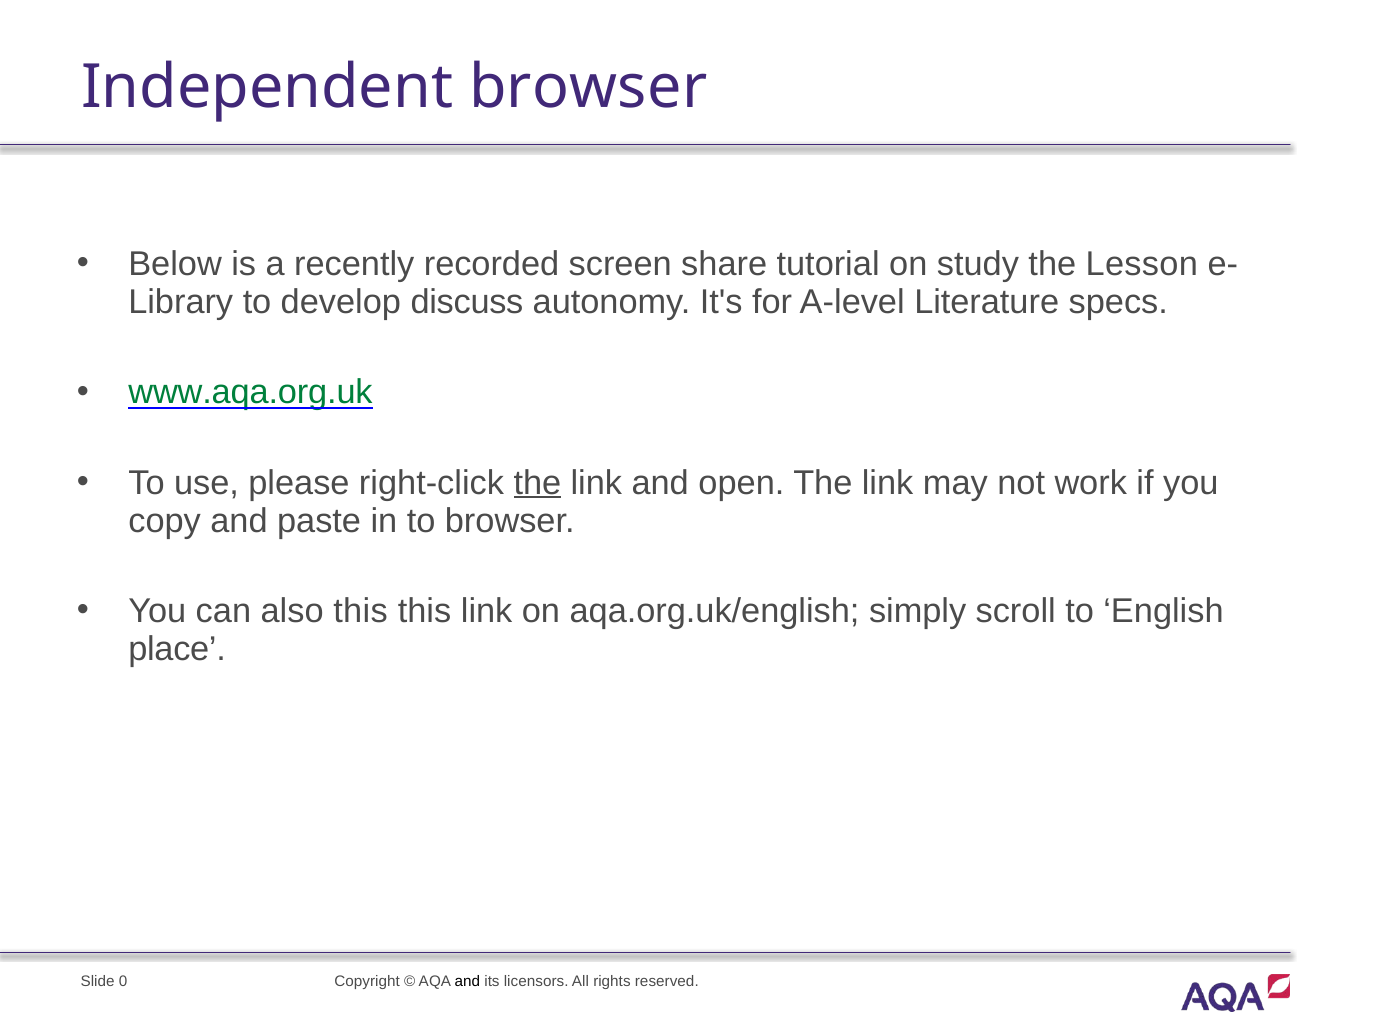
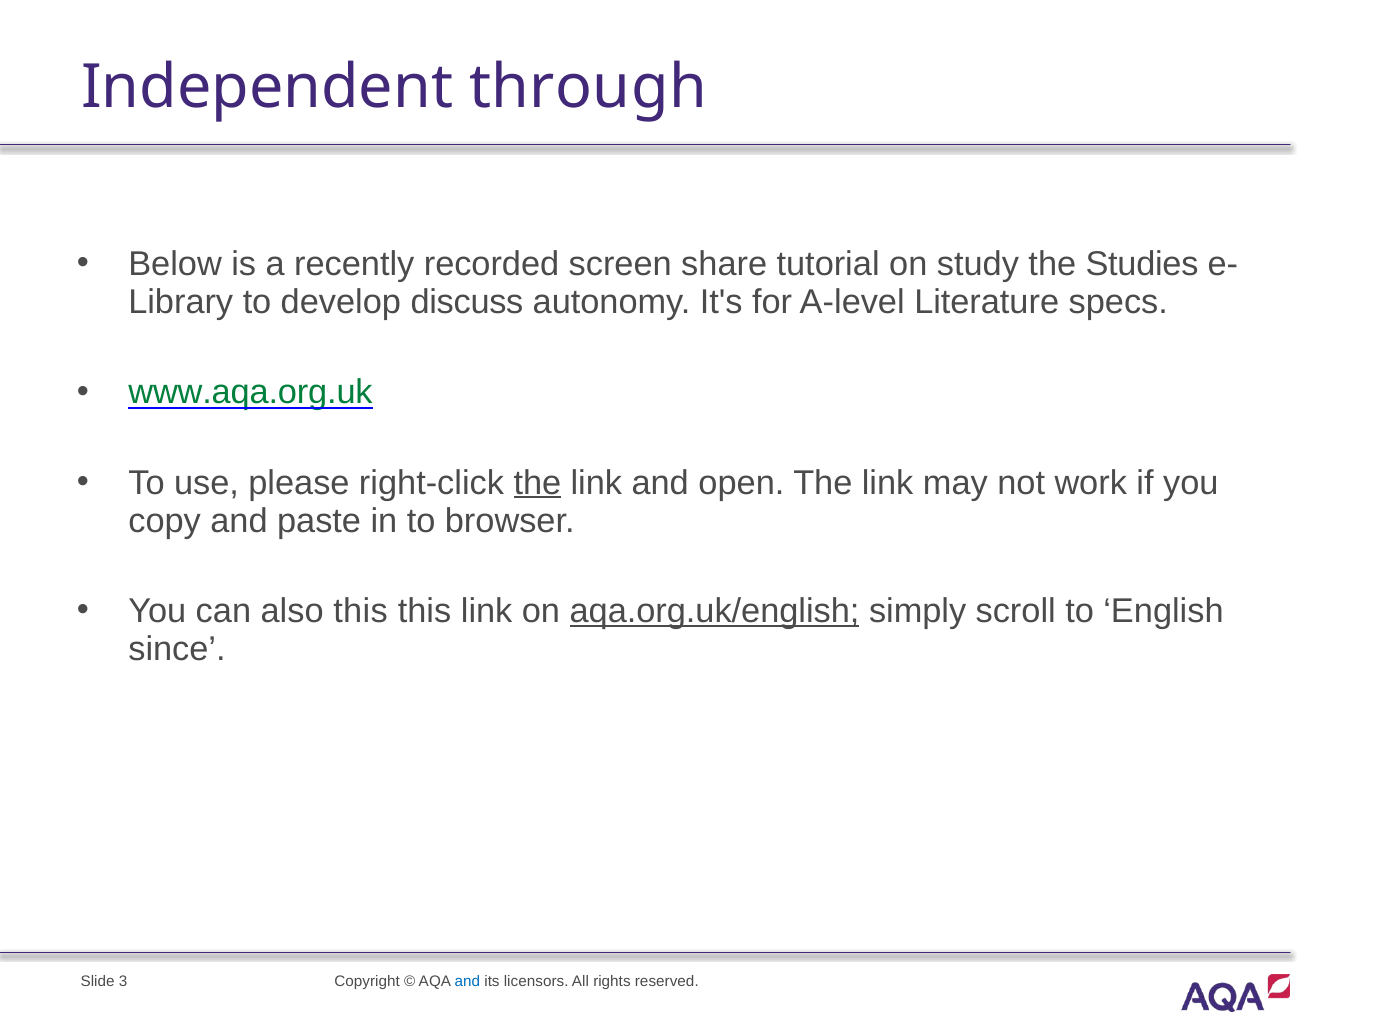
Independent browser: browser -> through (588, 87)
Lesson: Lesson -> Studies (1142, 264)
aqa.org.uk/english underline: none -> present (715, 611)
place: place -> since (177, 649)
and colour: black -> blue (467, 982)
0: 0 -> 3 (123, 982)
